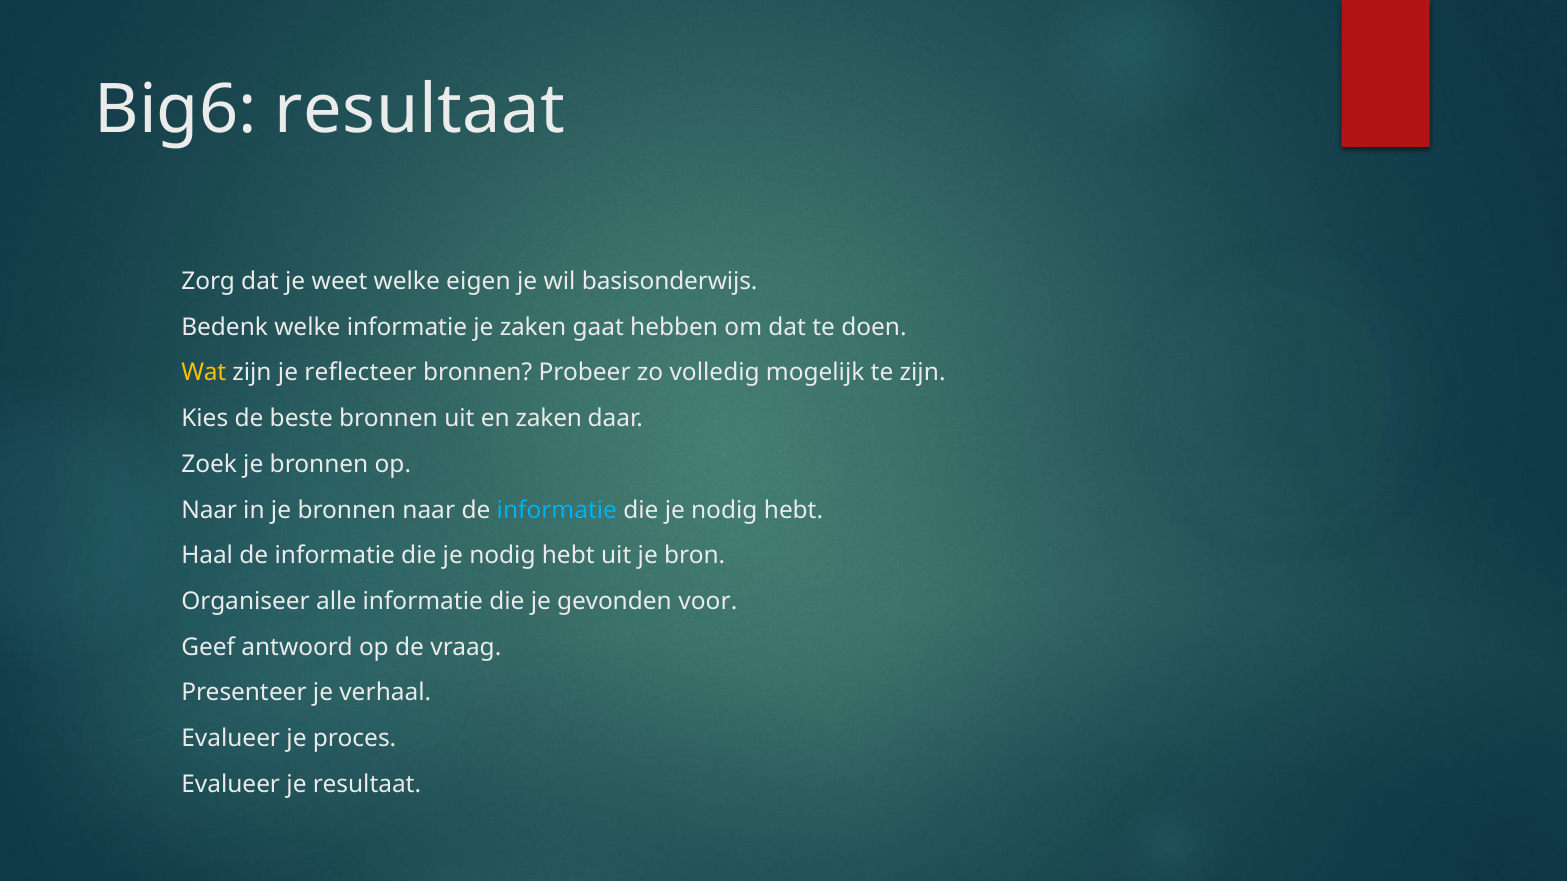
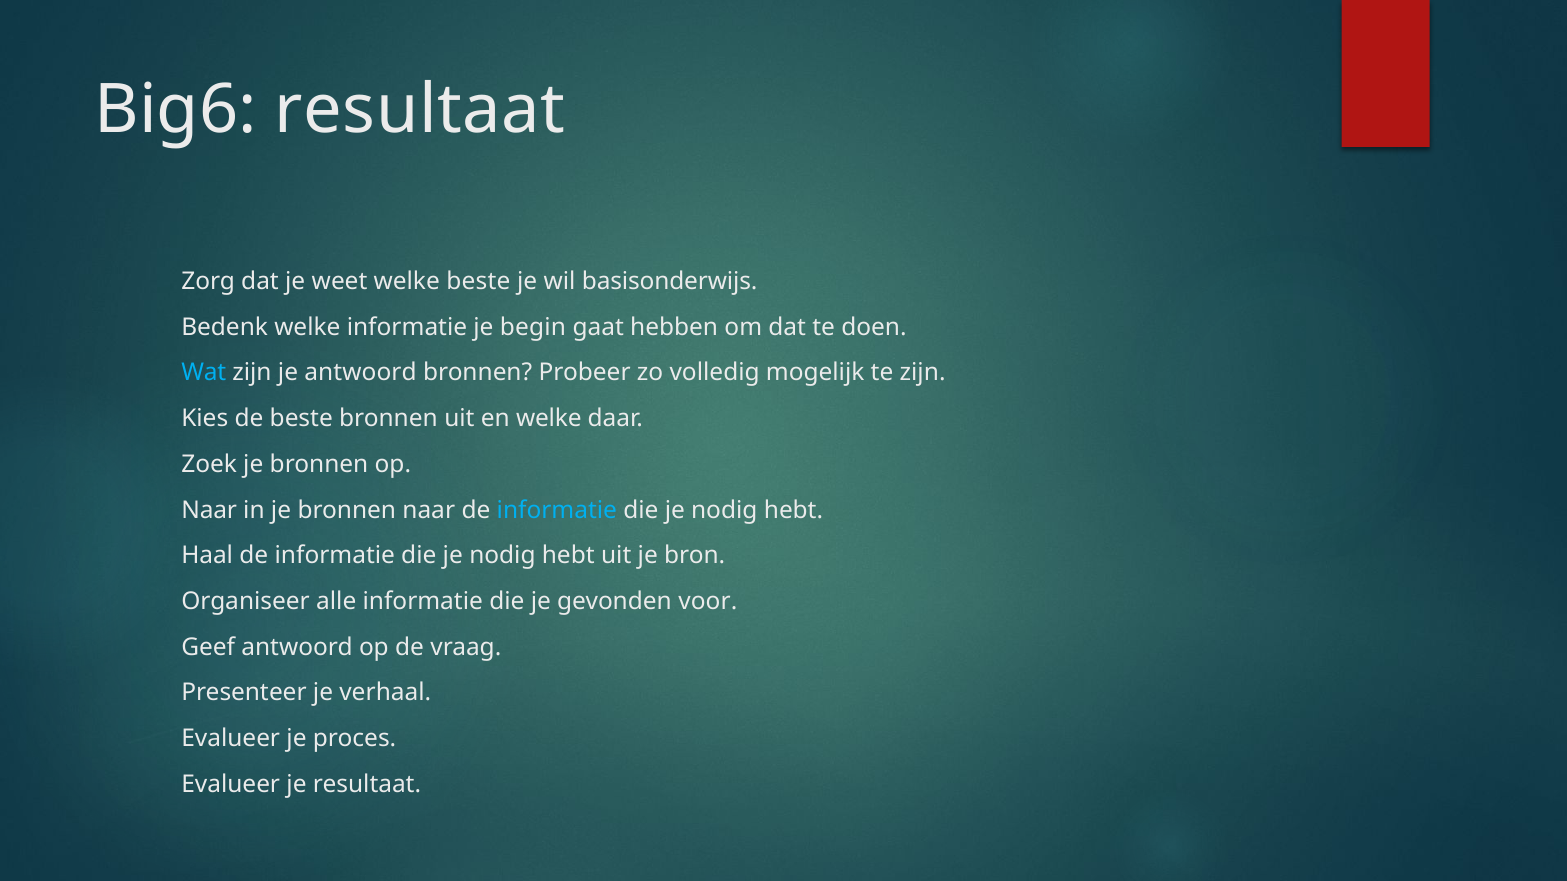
welke eigen: eigen -> beste (478, 282)
je zaken: zaken -> begin (533, 327)
Wat colour: yellow -> light blue (204, 373)
je reflecteer: reflecteer -> antwoord (361, 373)
en zaken: zaken -> welke (549, 419)
